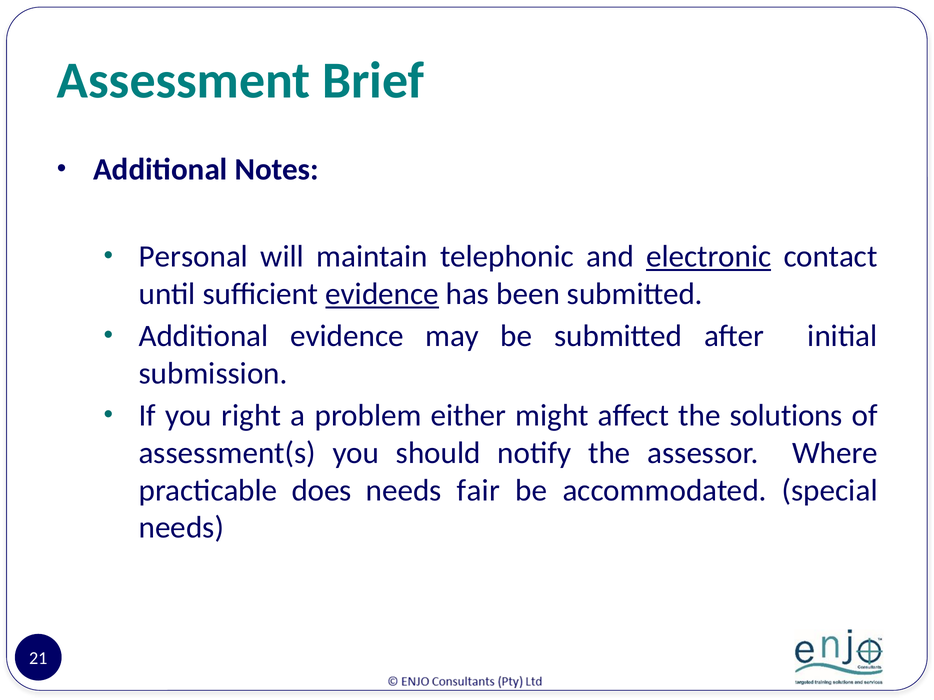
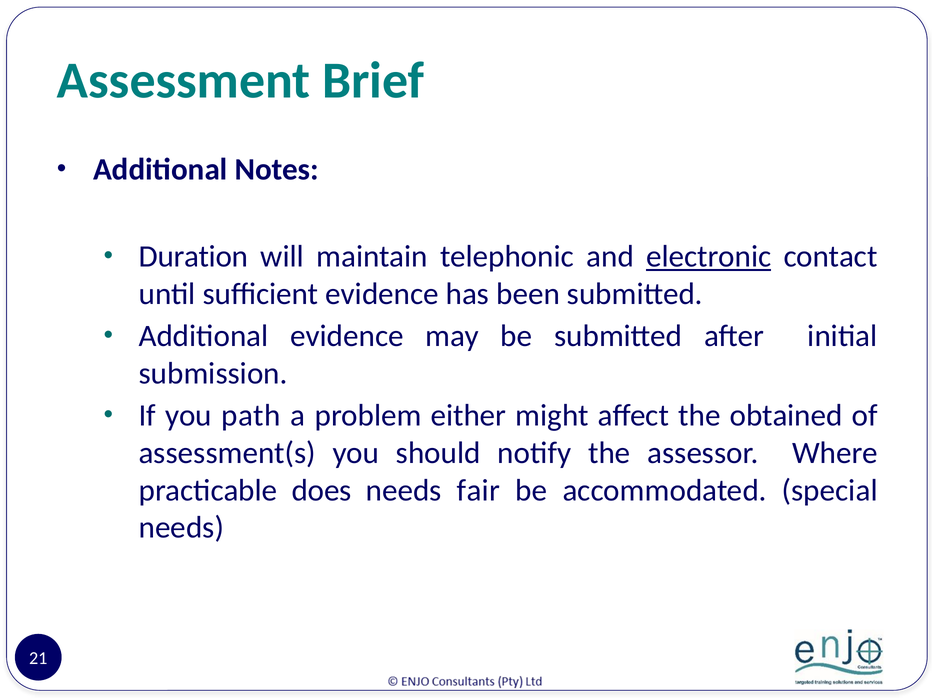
Personal: Personal -> Duration (194, 257)
evidence underline: present -> none (382, 294)
right: right -> path (251, 416)
solutions: solutions -> obtained (786, 416)
